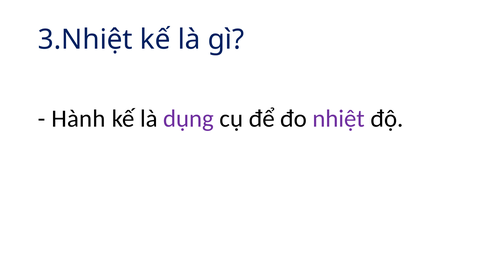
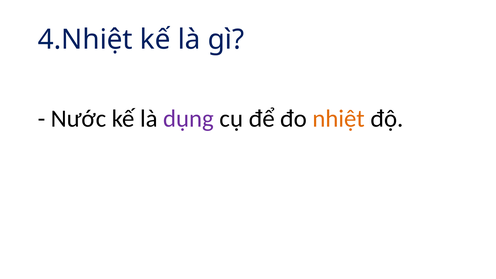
3.Nhiệt: 3.Nhiệt -> 4.Nhiệt (85, 40)
Hành: Hành -> Nước (79, 118)
nhiệt colour: purple -> orange (339, 118)
